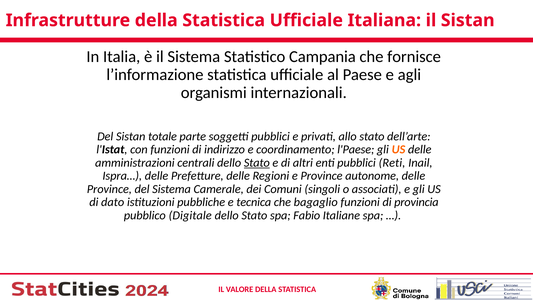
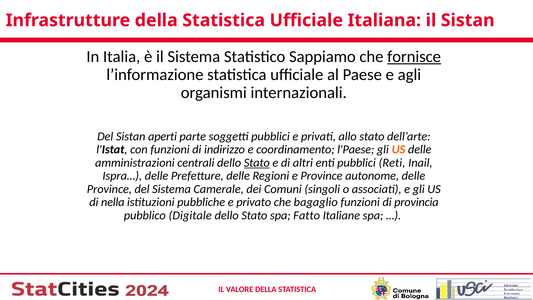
Campania: Campania -> Sappiamo (322, 57)
fornisce underline: none -> present (414, 57)
totale: totale -> aperti (163, 136)
dato: dato -> nella (113, 202)
tecnica: tecnica -> privato (254, 202)
Fabio: Fabio -> Fatto (307, 215)
